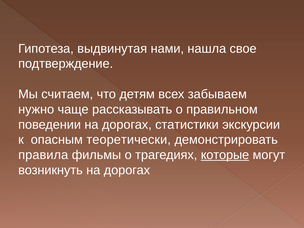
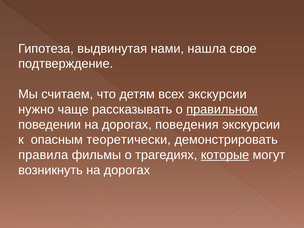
всех забываем: забываем -> экскурсии (217, 94)
правильном underline: none -> present (222, 109)
статистики: статистики -> поведения (187, 125)
